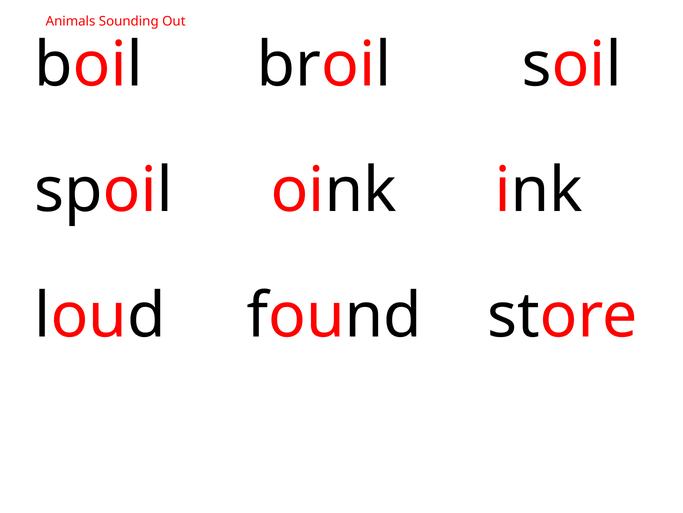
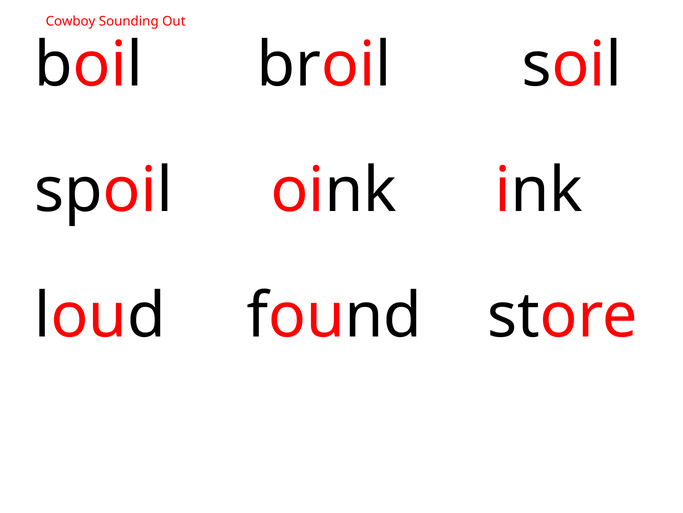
Animals: Animals -> Cowboy (71, 21)
